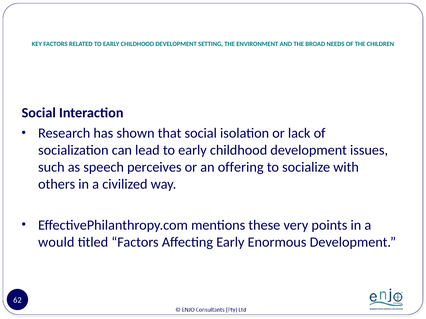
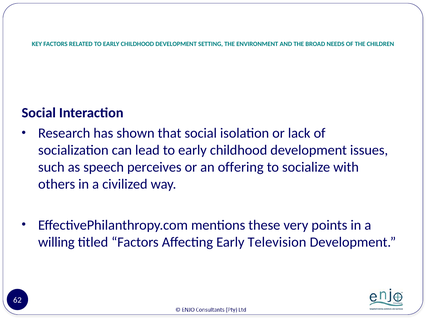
would: would -> willing (56, 243)
Enormous: Enormous -> Television (277, 243)
